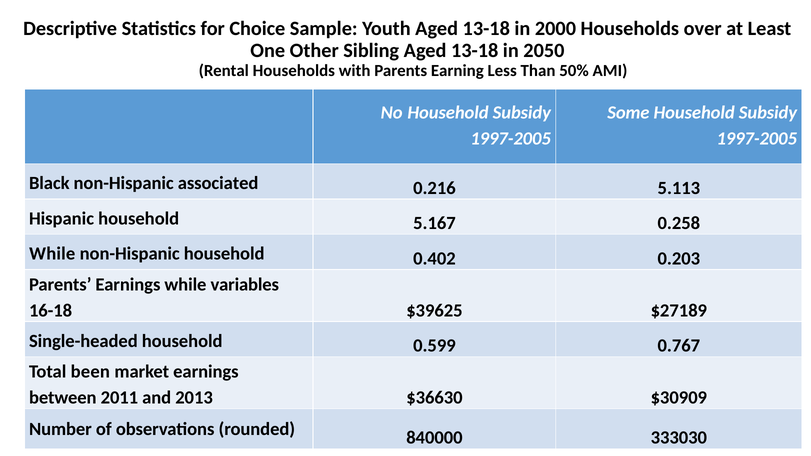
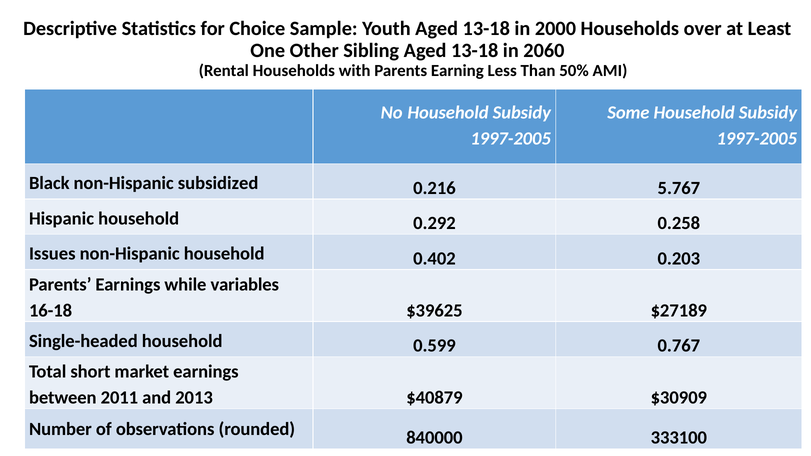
2050: 2050 -> 2060 (544, 50)
associated: associated -> subsidized (218, 183)
5.113: 5.113 -> 5.767 (679, 188)
5.167: 5.167 -> 0.292 (434, 223)
While: While -> Issues (52, 254)
been: been -> short (90, 372)
$36630: $36630 -> $40879 (434, 398)
333030: 333030 -> 333100 (679, 438)
